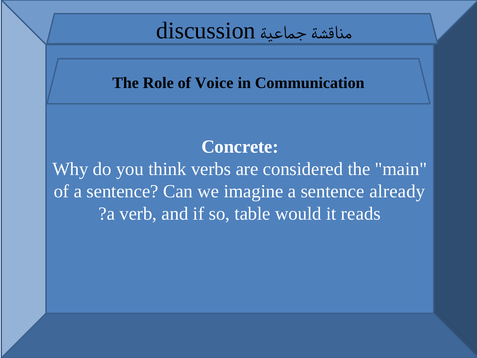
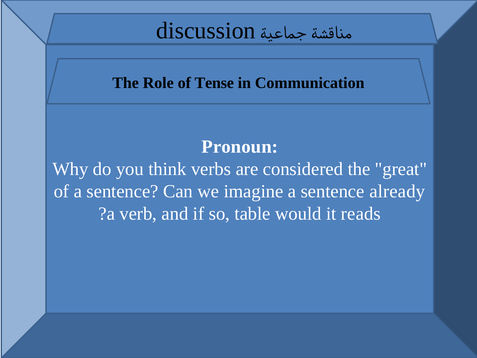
Voice: Voice -> Tense (214, 83)
Concrete: Concrete -> Pronoun (240, 147)
main: main -> great (401, 169)
